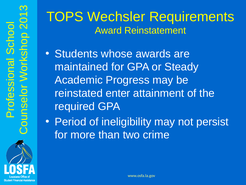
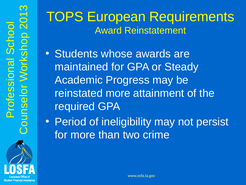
Wechsler: Wechsler -> European (116, 17)
reinstated enter: enter -> more (118, 93)
